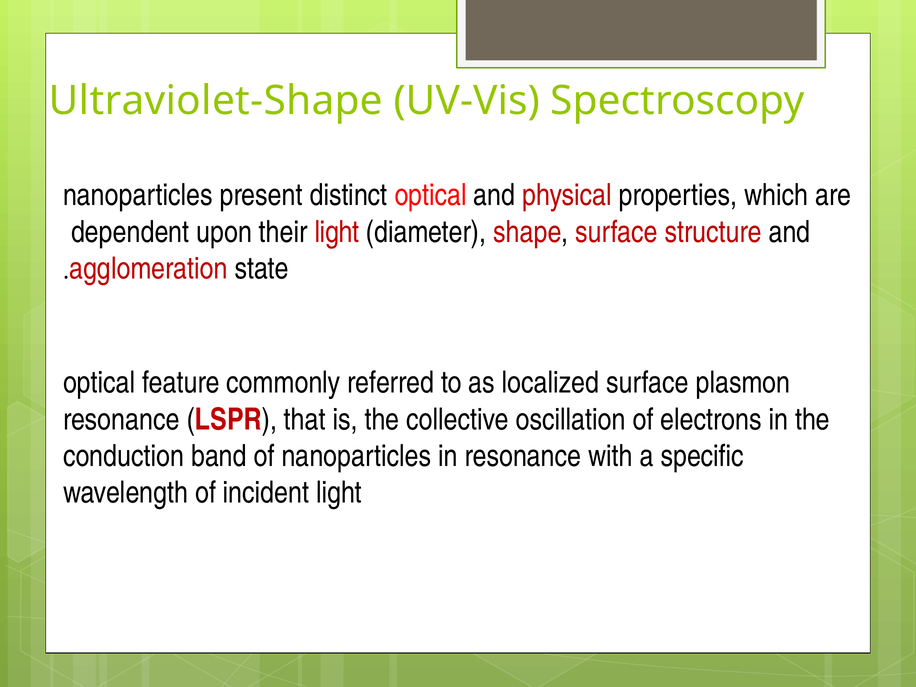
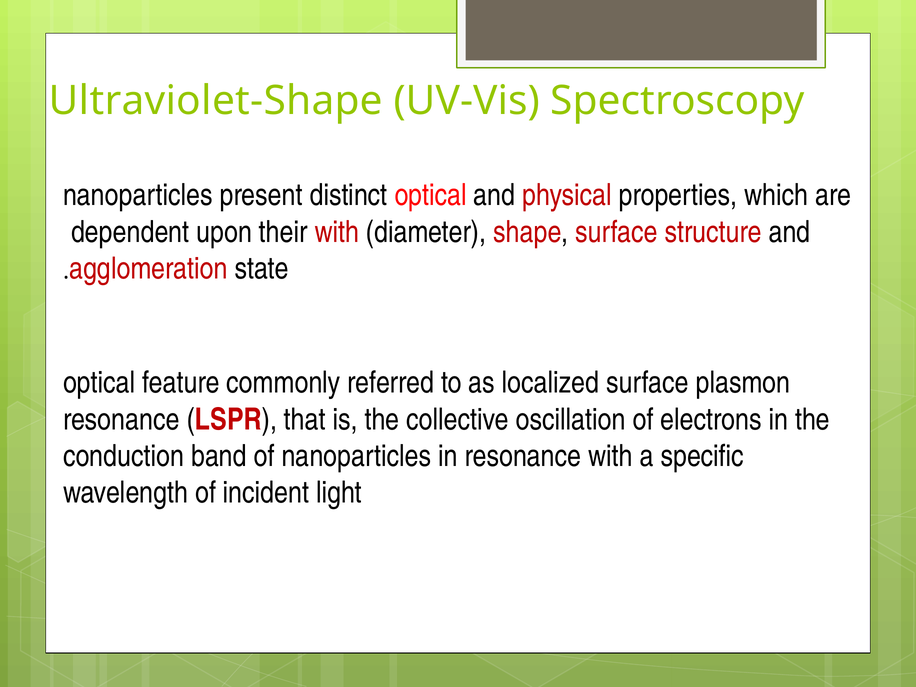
their light: light -> with (337, 232)
